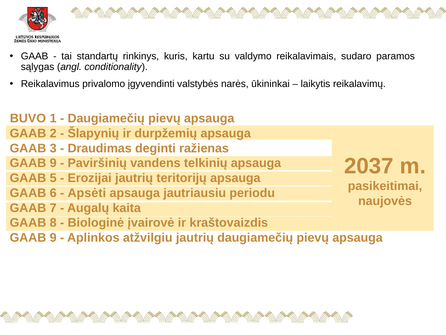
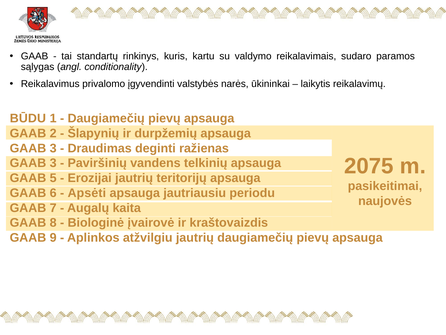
BUVO: BUVO -> BŪDU (28, 118)
2037: 2037 -> 2075 (369, 166)
9: 9 -> 3 (53, 163)
